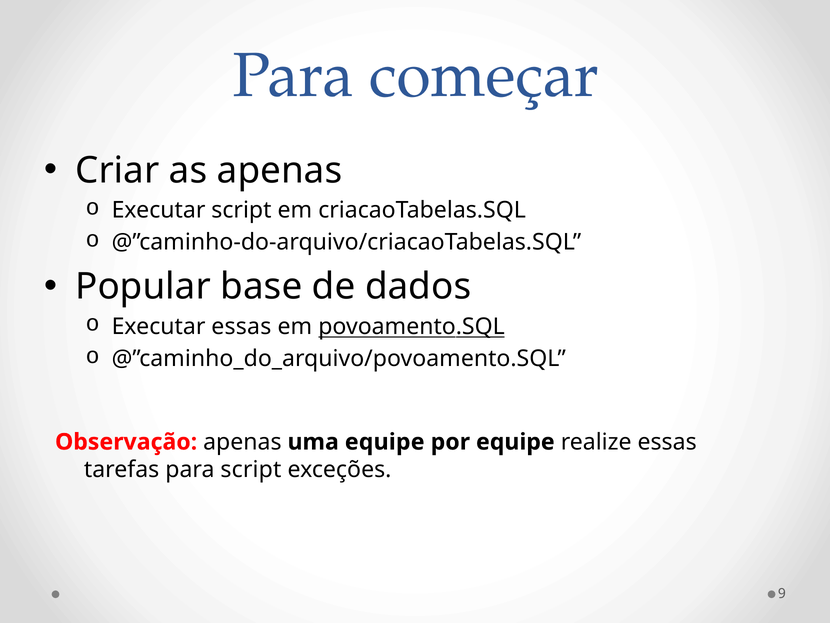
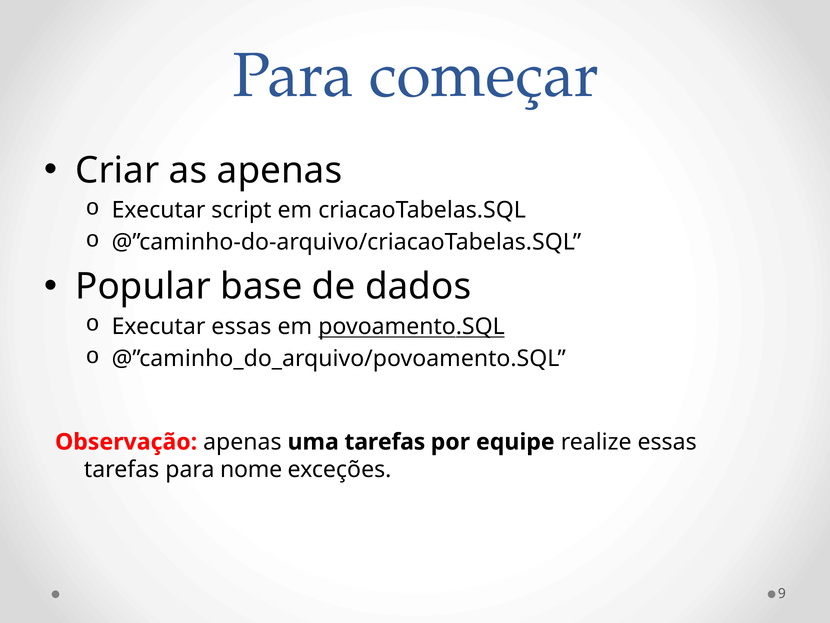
uma equipe: equipe -> tarefas (385, 442)
para script: script -> nome (251, 469)
